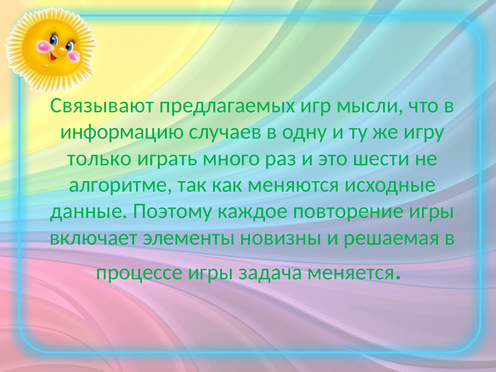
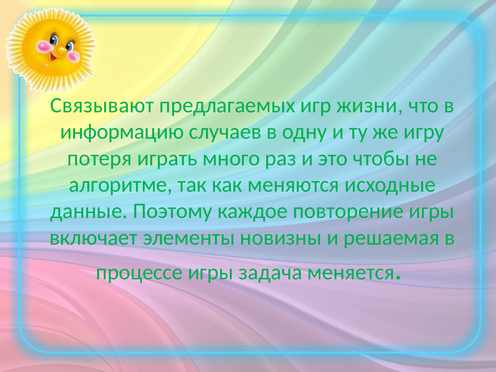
мысли: мысли -> жизни (370, 105)
только: только -> потеря (100, 158)
шести: шести -> чтобы (381, 158)
